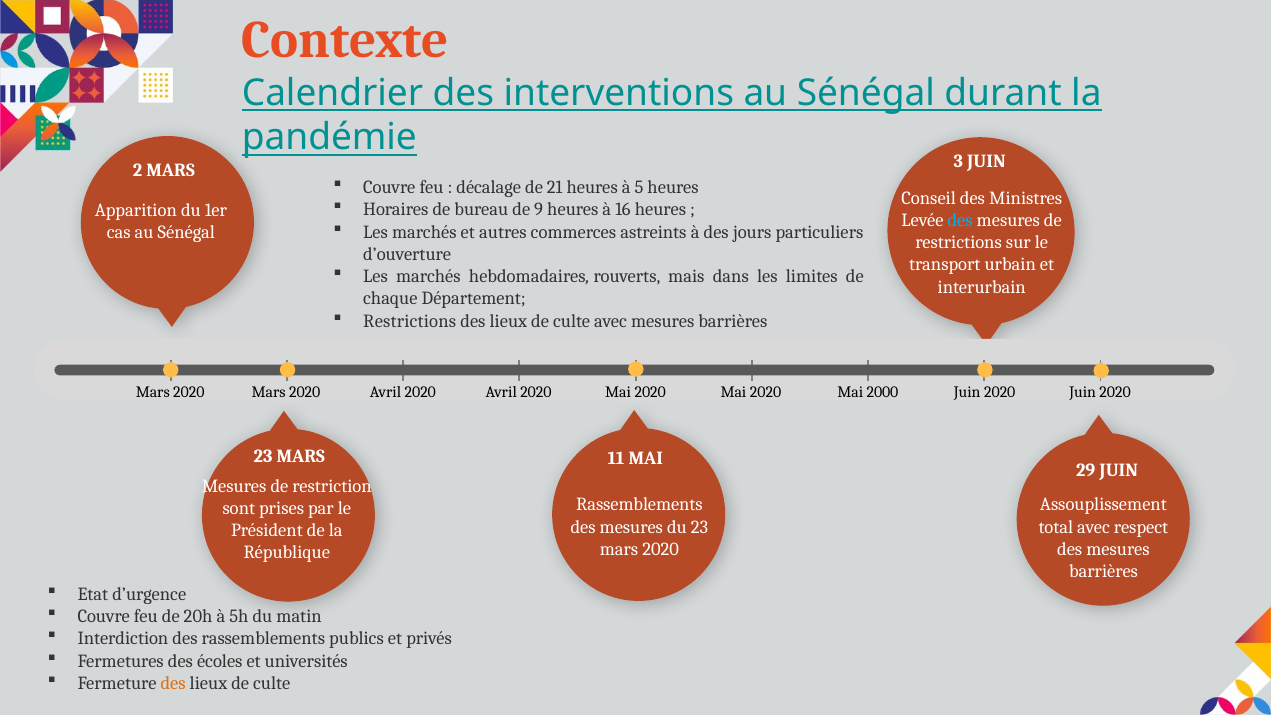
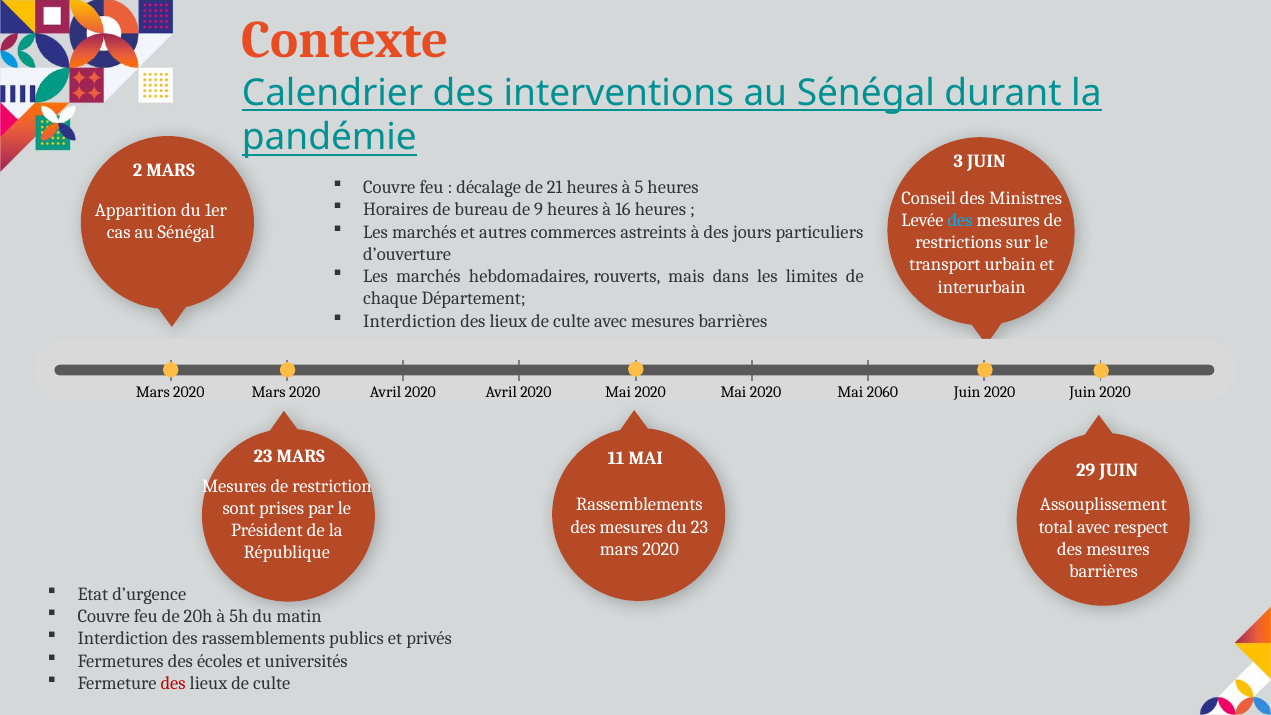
Restrictions: Restrictions -> Interdiction (410, 321)
2000: 2000 -> 2060 (882, 393)
des colour: orange -> red (173, 683)
